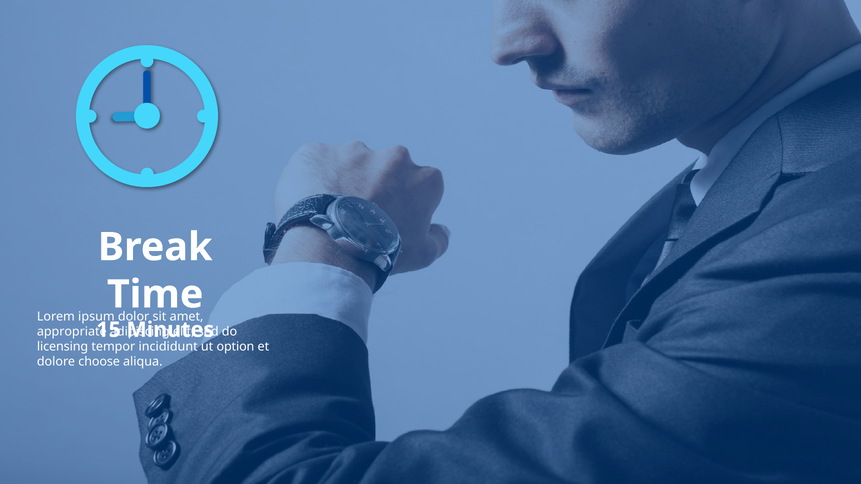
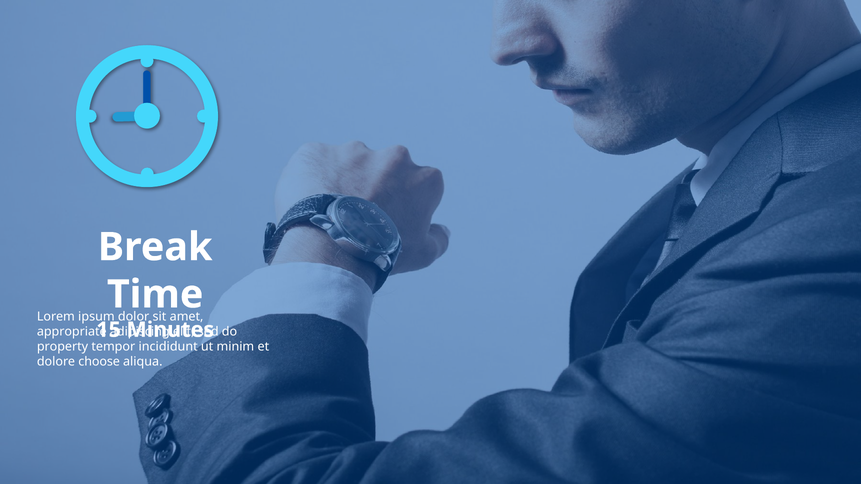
licensing: licensing -> property (62, 347)
option: option -> minim (235, 347)
